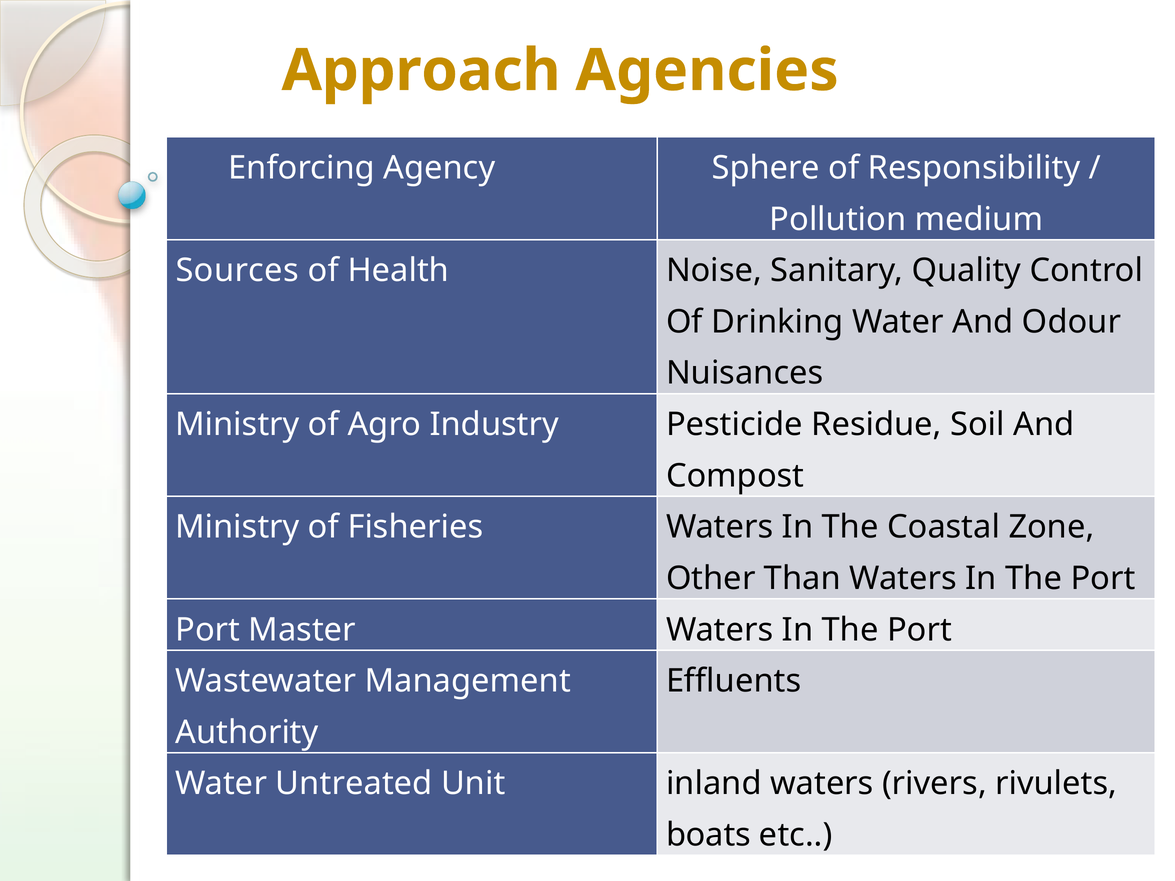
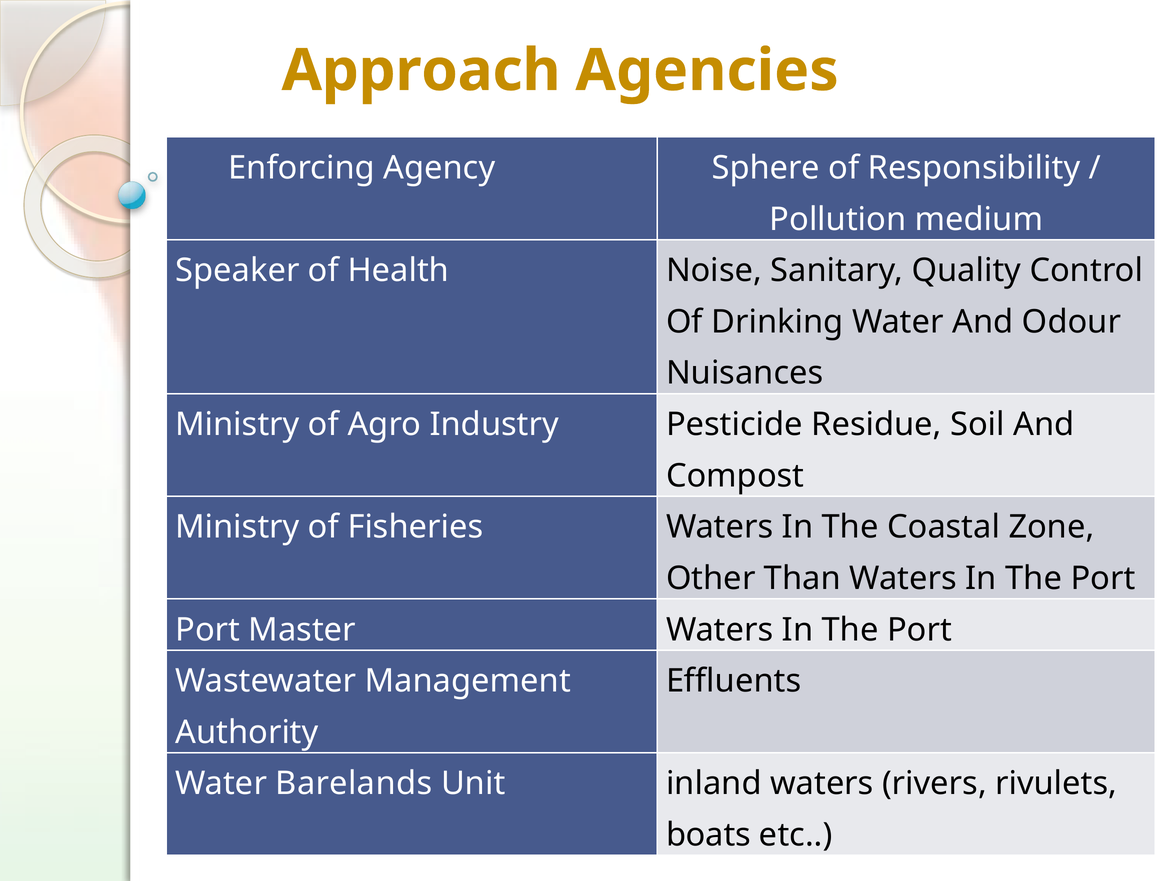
Sources: Sources -> Speaker (237, 271)
Untreated: Untreated -> Barelands (354, 784)
